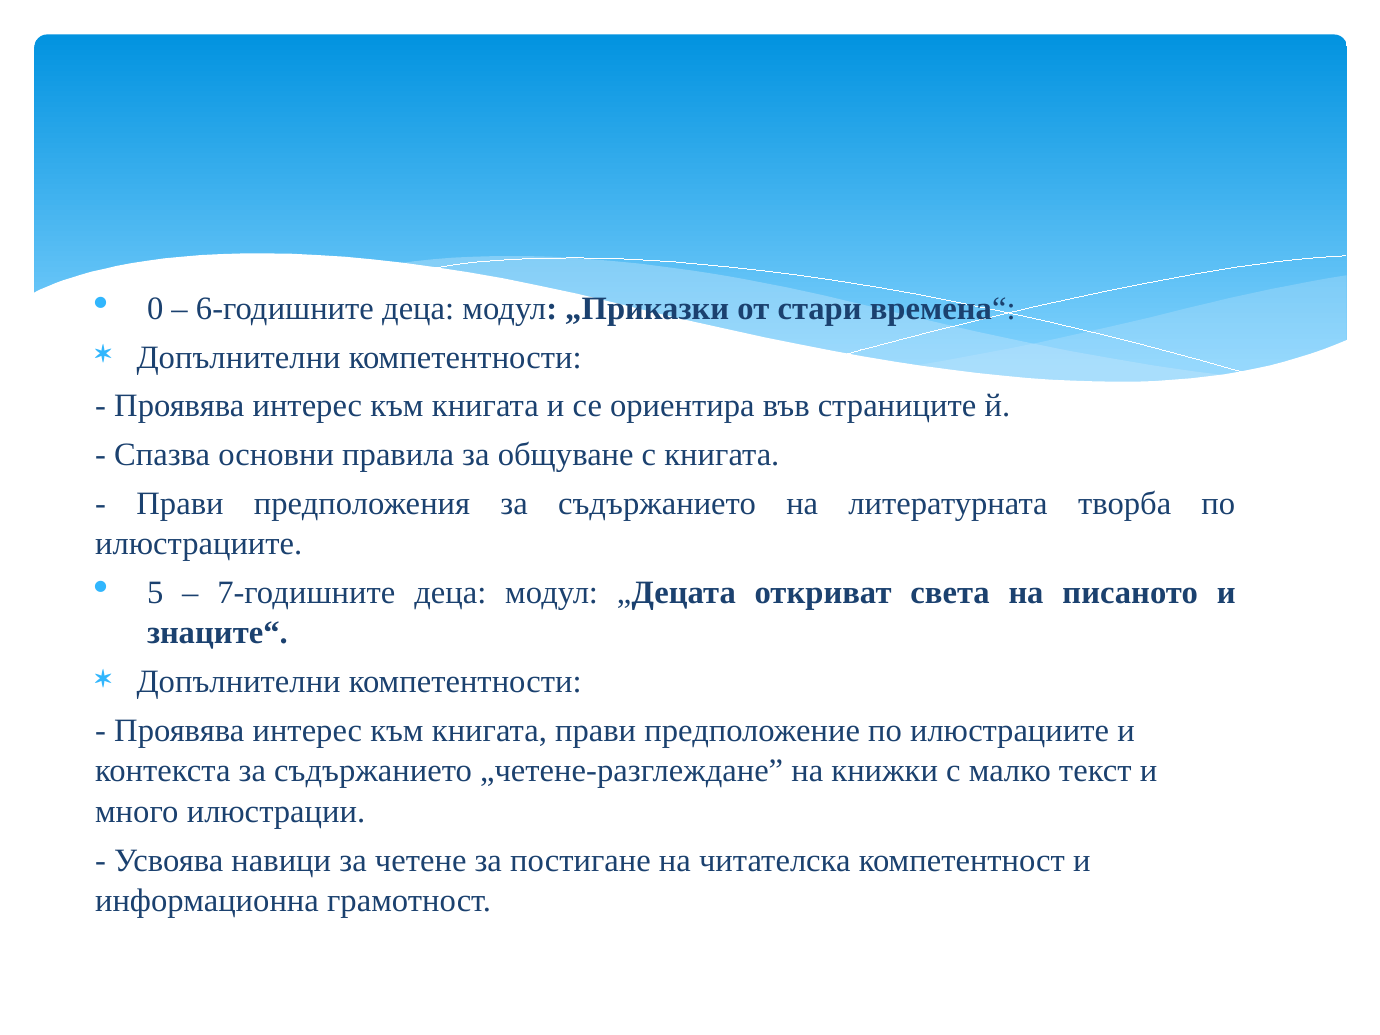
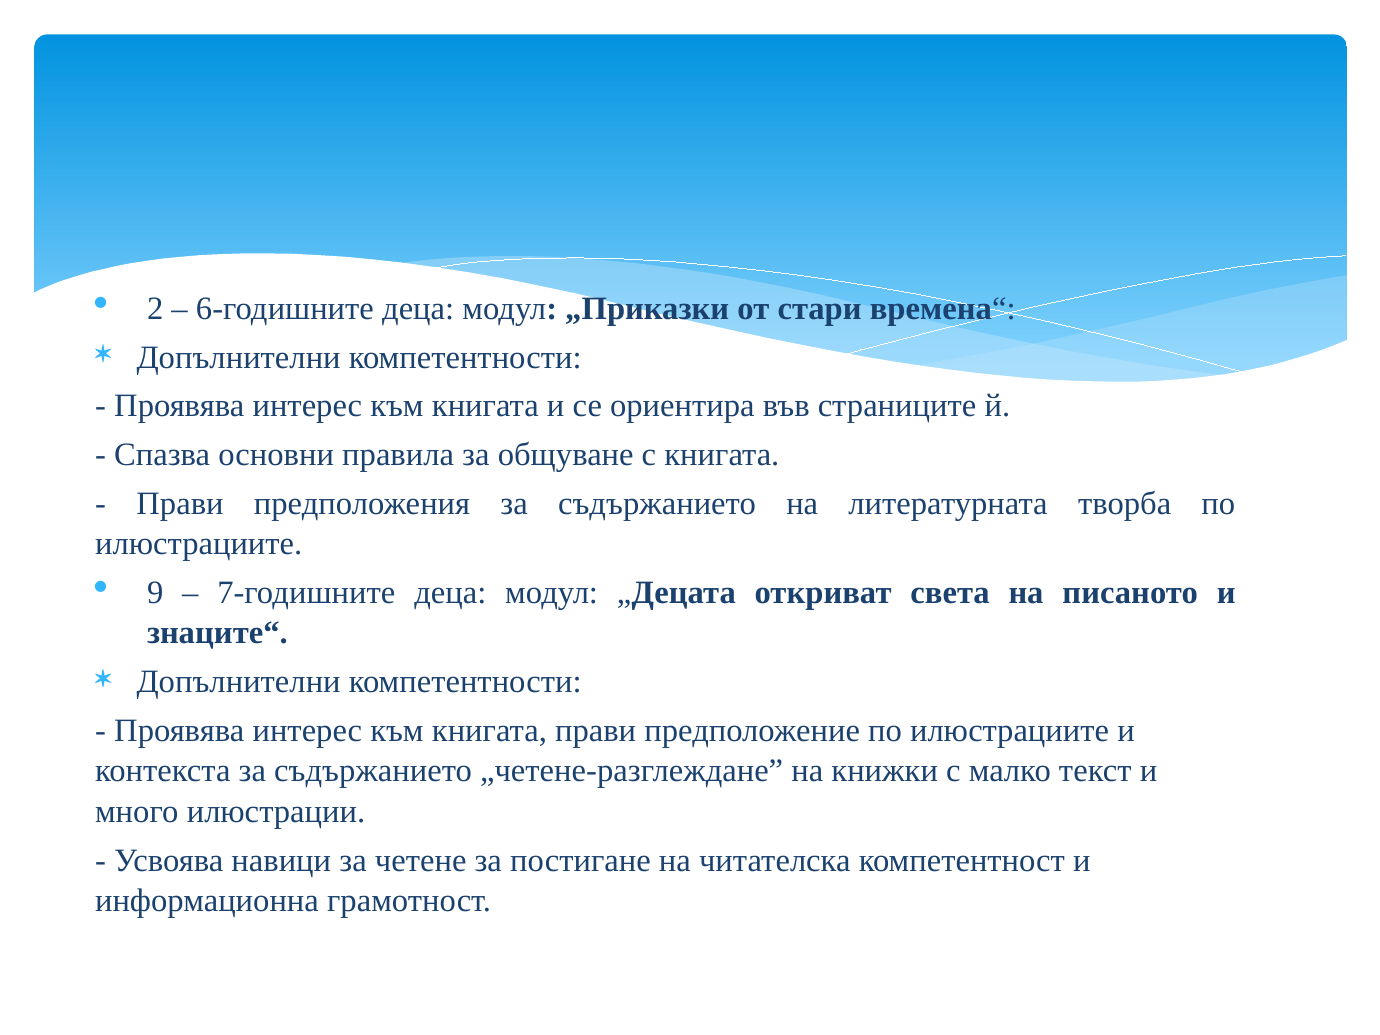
0: 0 -> 2 (155, 309)
5: 5 -> 9 (155, 593)
